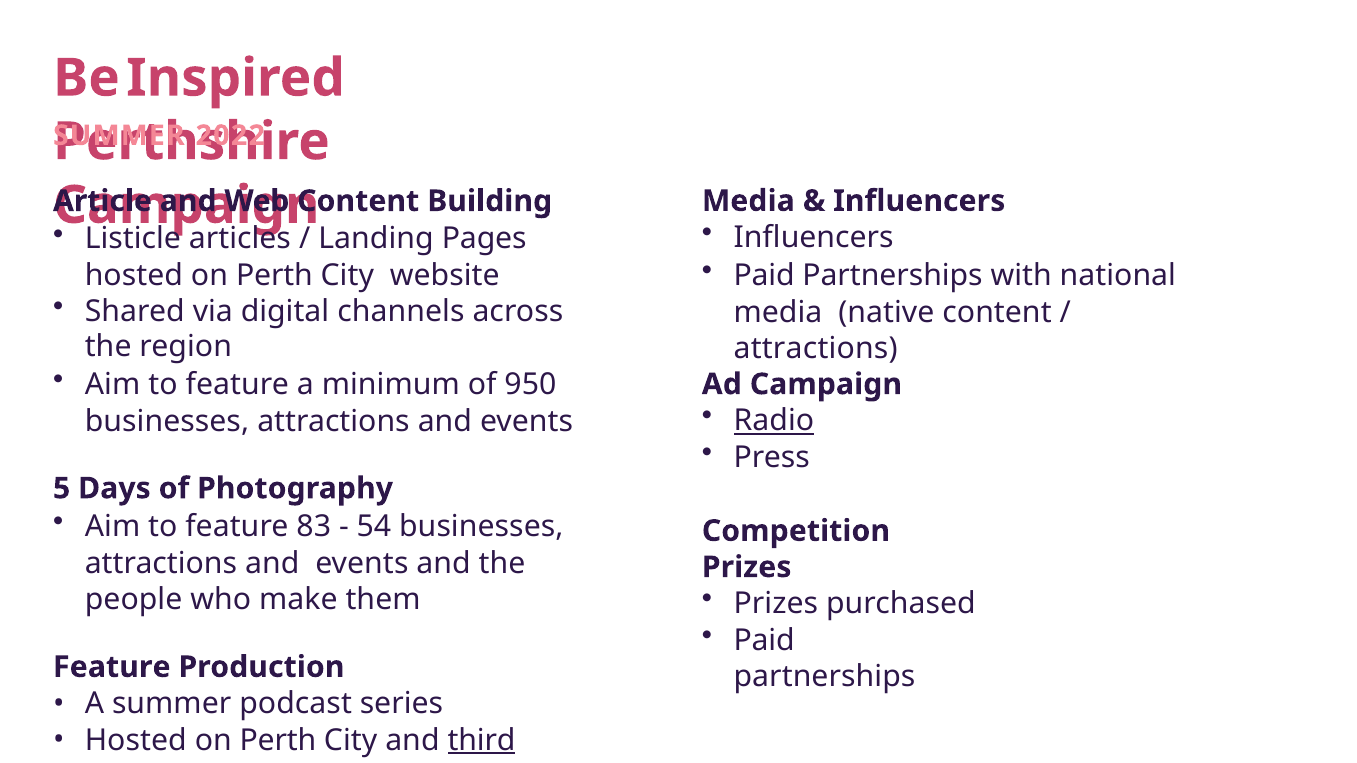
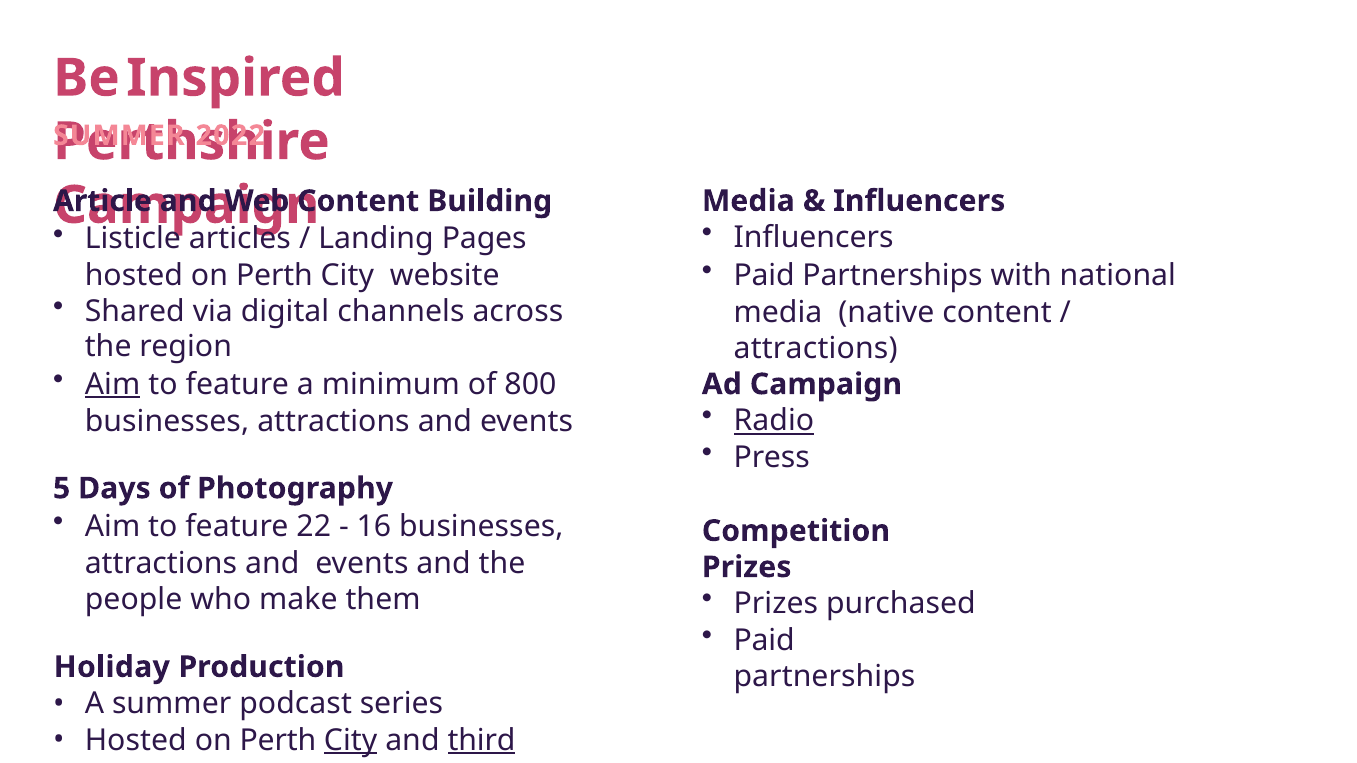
Aim underline: none -> present (113, 385)
950: 950 -> 800 (530, 385)
83: 83 -> 22 (314, 527)
54: 54 -> 16 (374, 527)
Feature: Feature -> Holiday (112, 667)
City underline: none -> present (351, 741)
